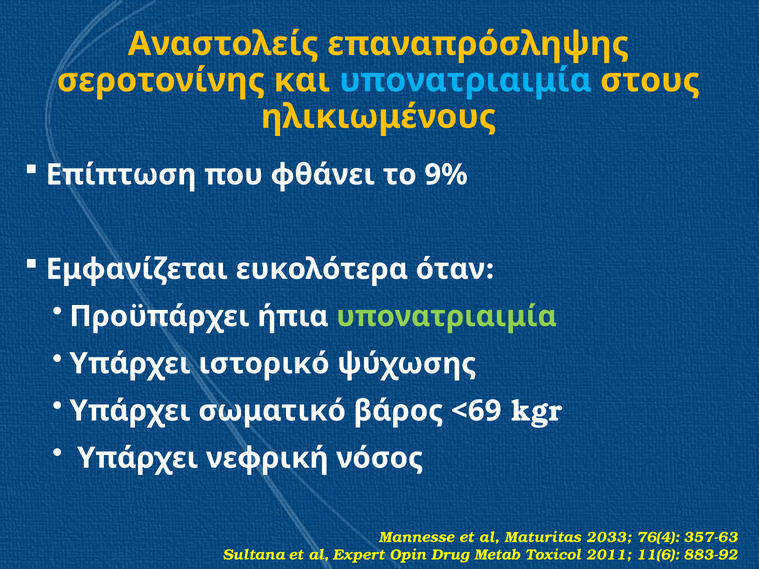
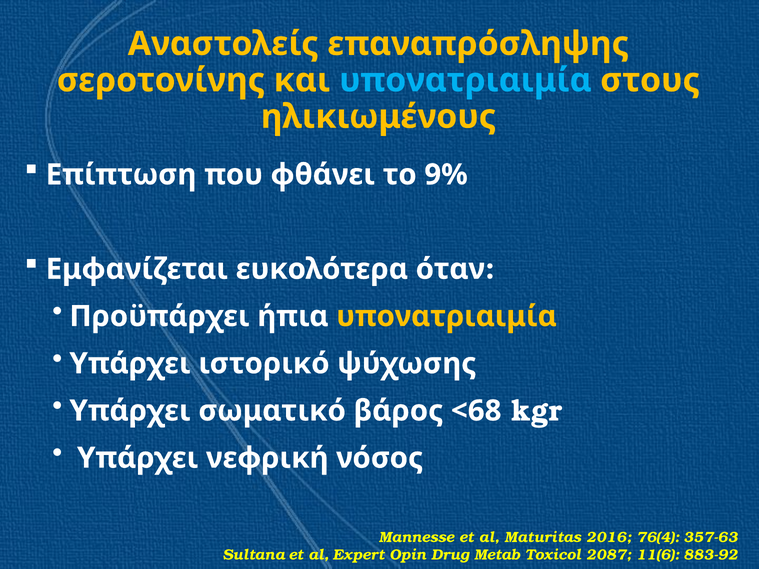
υπονατριαιμία colour: light green -> yellow (447, 316)
<69: <69 -> <68 (476, 411)
2033: 2033 -> 2016 (609, 537)
2011: 2011 -> 2087 (609, 555)
